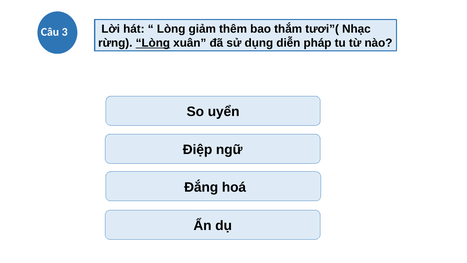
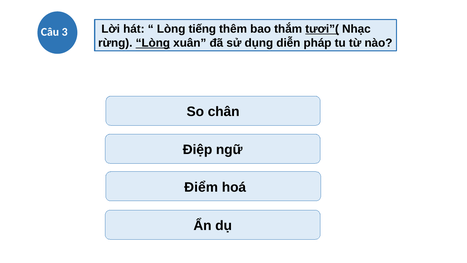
giảm: giảm -> tiếng (202, 29)
tươi”( underline: none -> present (322, 29)
uyển: uyển -> chân (224, 112)
Đắng: Đắng -> Điểm (201, 187)
